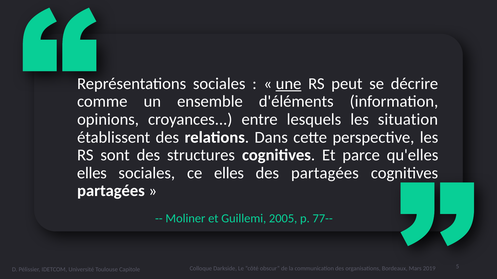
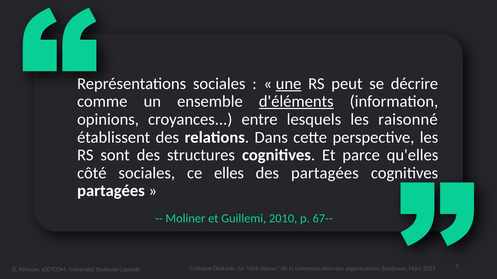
d'éléments underline: none -> present (296, 102)
situation: situation -> raisonné (408, 120)
elles: elles -> côté (92, 173)
2005: 2005 -> 2010 (283, 219)
77--: 77-- -> 67-- (323, 219)
